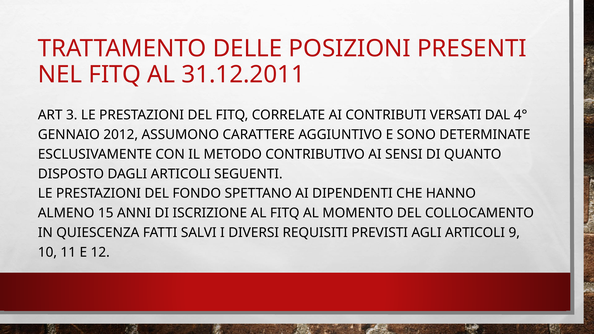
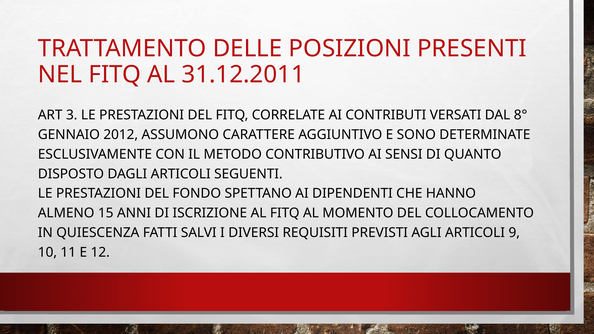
4°: 4° -> 8° (521, 115)
